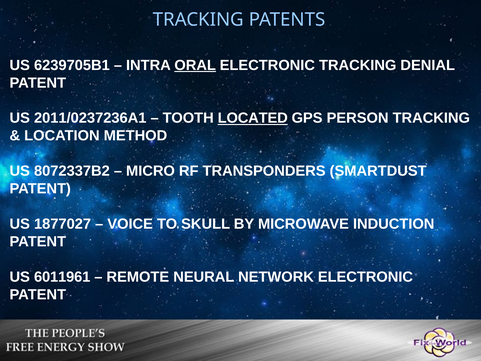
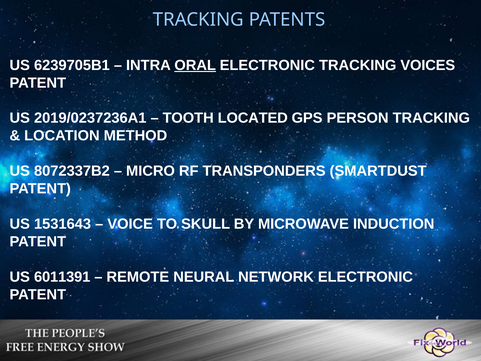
DENIAL: DENIAL -> VOICES (428, 65)
2011/0237236A1: 2011/0237236A1 -> 2019/0237236A1 (90, 118)
LOCATED underline: present -> none (253, 118)
1877027: 1877027 -> 1531643 (63, 224)
6011961: 6011961 -> 6011391 (62, 277)
